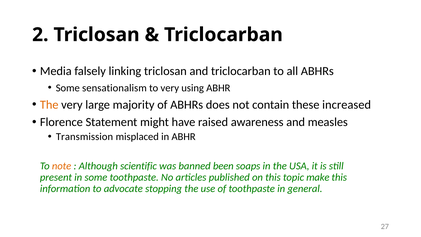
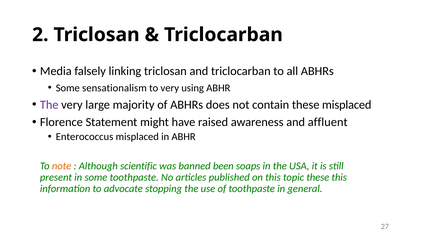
The colour: orange -> purple (49, 105)
these increased: increased -> misplaced (347, 105)
measles: measles -> affluent (328, 122)
Transmission: Transmission -> Enterococcus (85, 137)
topic make: make -> these (318, 177)
